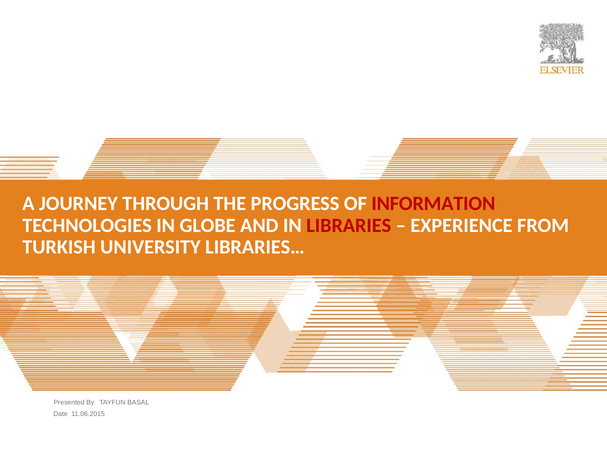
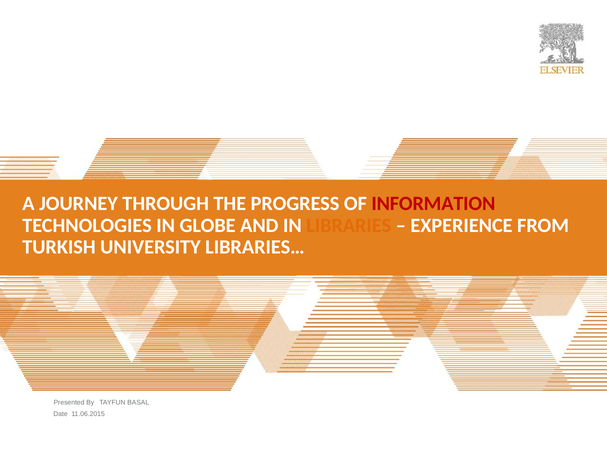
LIBRARIES colour: red -> orange (349, 225)
